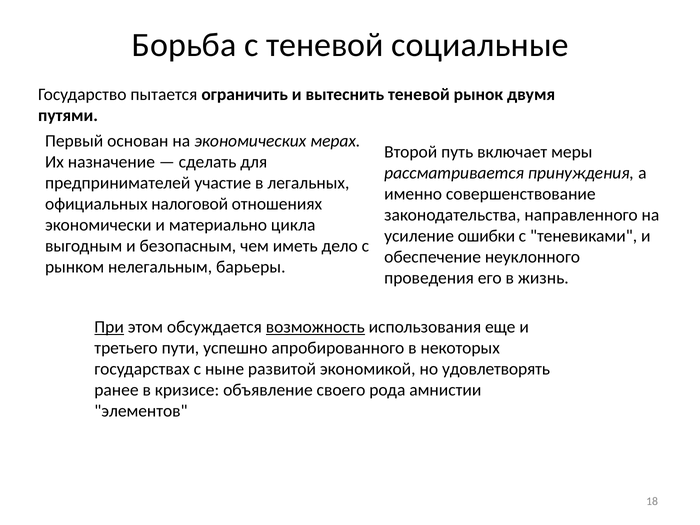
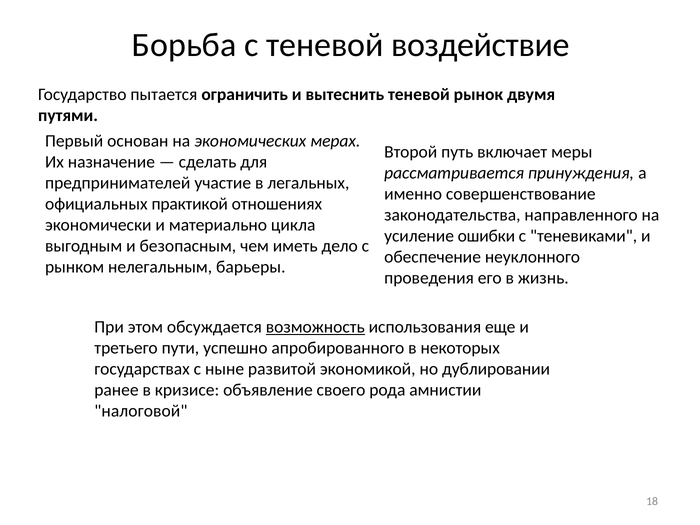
социальные: социальные -> воздействие (480, 45)
налоговой: налоговой -> практикой (190, 204)
При underline: present -> none (109, 327)
удовлетворять: удовлетворять -> дублировании (496, 369)
элементов: элементов -> налоговой (141, 411)
